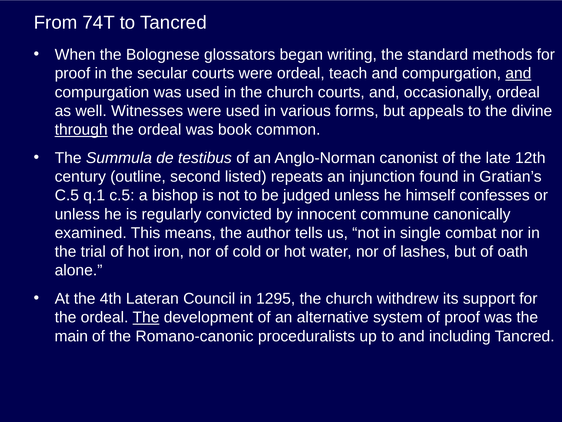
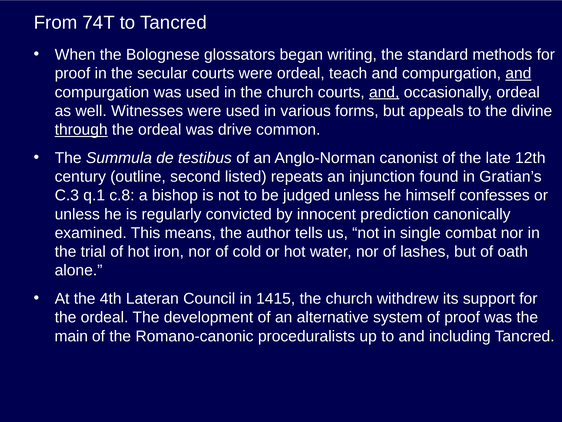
and underline: none -> present (384, 92)
book: book -> drive (235, 130)
C.5: C.5 -> C.3 (67, 195)
q.1 c.5: c.5 -> c.8 (122, 195)
commune: commune -> prediction (395, 214)
1295: 1295 -> 1415 (276, 298)
The underline: present -> none (146, 317)
